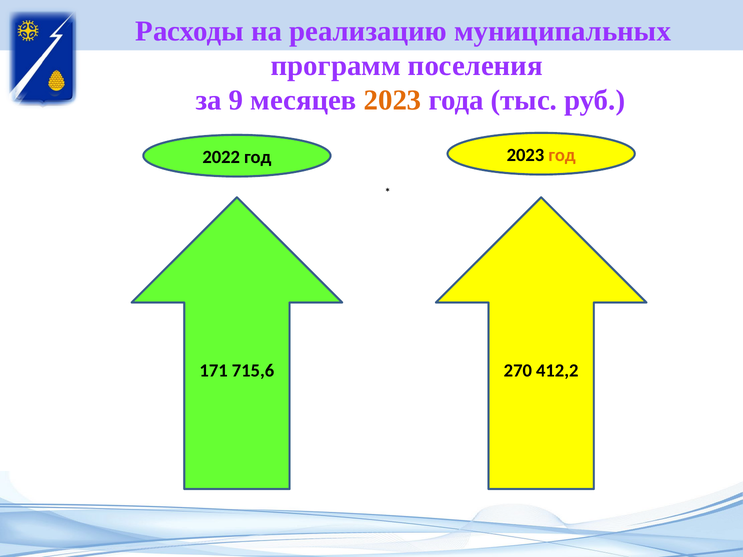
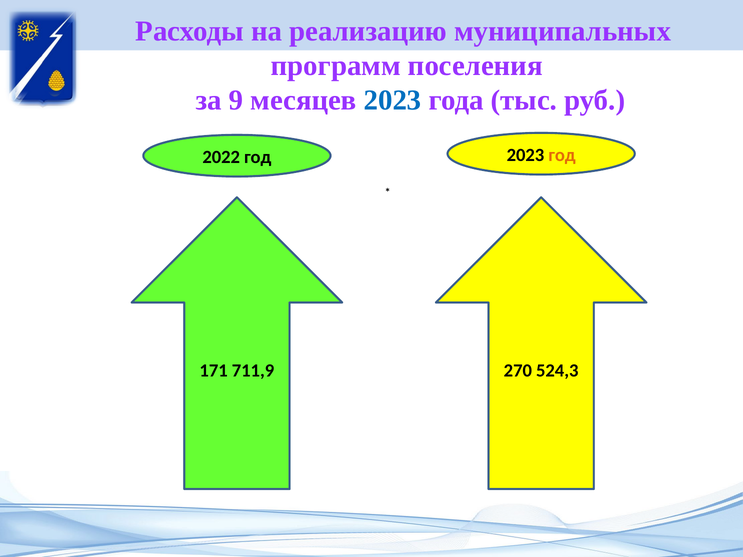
2023 colour: orange -> blue (393, 100)
715,6: 715,6 -> 711,9 (253, 371)
412,2: 412,2 -> 524,3 (557, 371)
